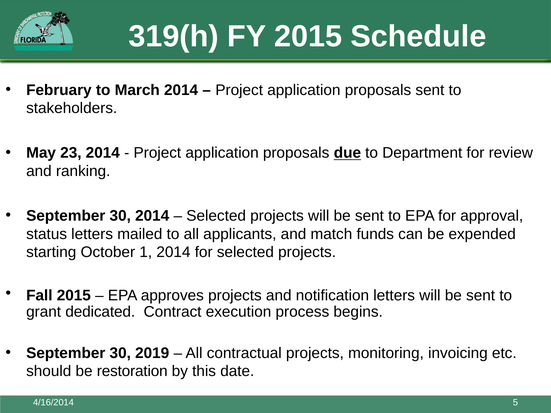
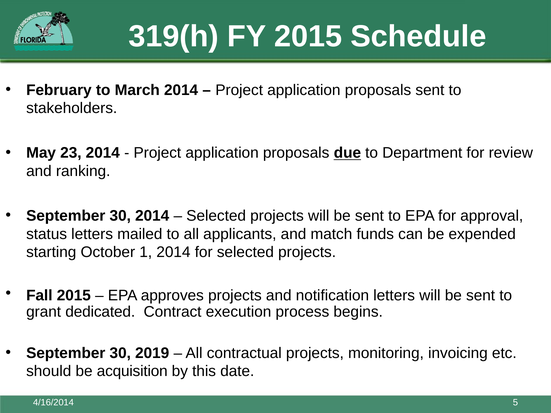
restoration: restoration -> acquisition (132, 371)
